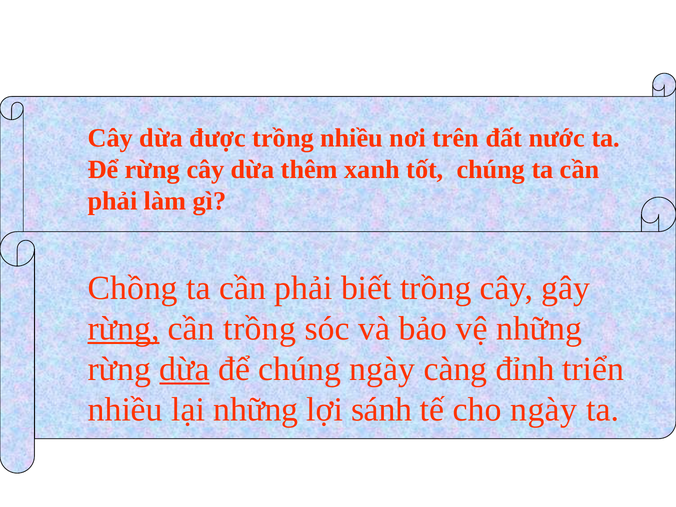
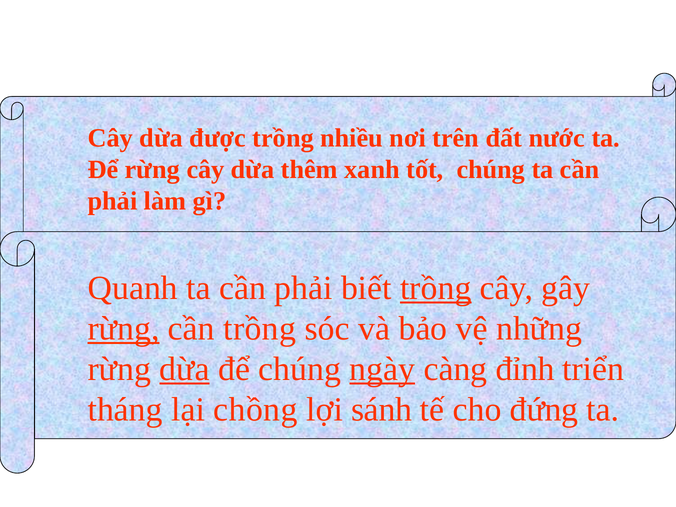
Chồng: Chồng -> Quanh (133, 288)
trồng underline: none -> present (436, 288)
ngày underline: none -> present (382, 369)
nhiều: nhiều -> tháng (125, 410)
lại những: những -> chồng (255, 410)
cho ngày: ngày -> đứng (544, 410)
